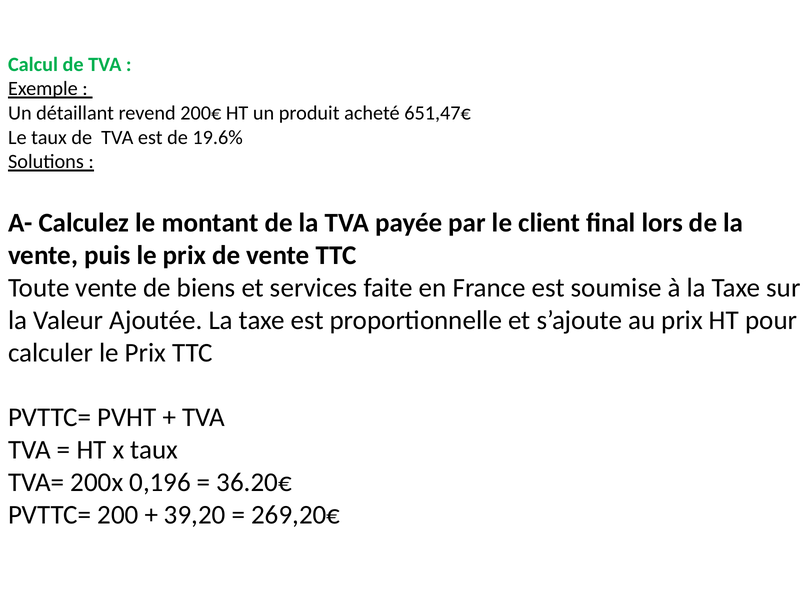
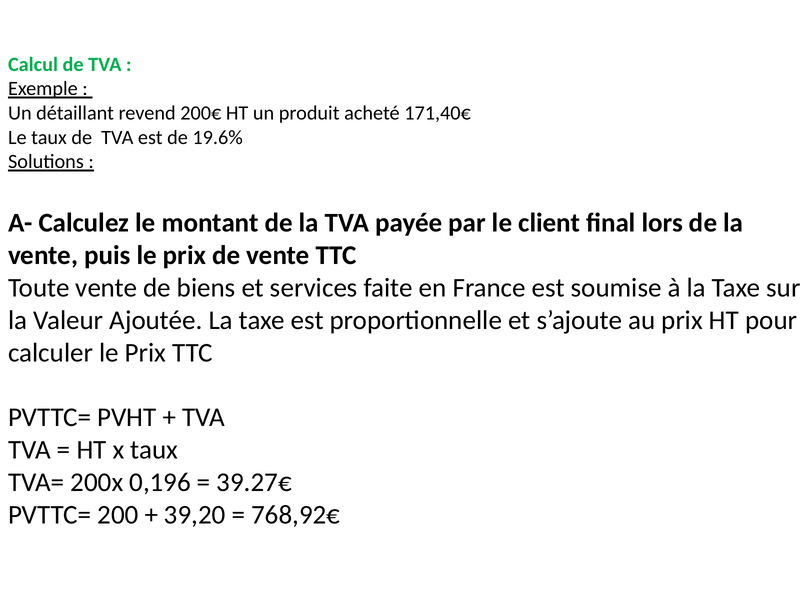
651,47€: 651,47€ -> 171,40€ (438, 113)
36.20€: 36.20€ -> 39.27€ (254, 483)
269,20€: 269,20€ -> 768,92€ (296, 515)
